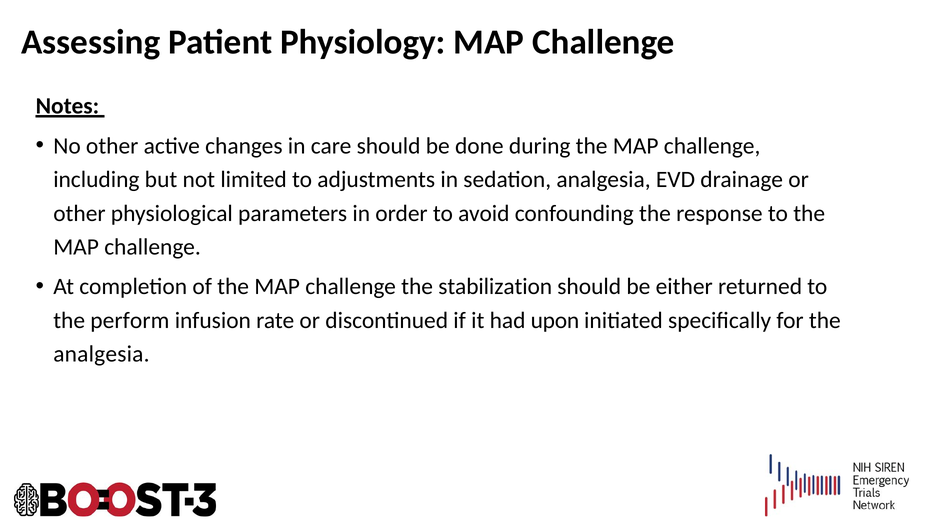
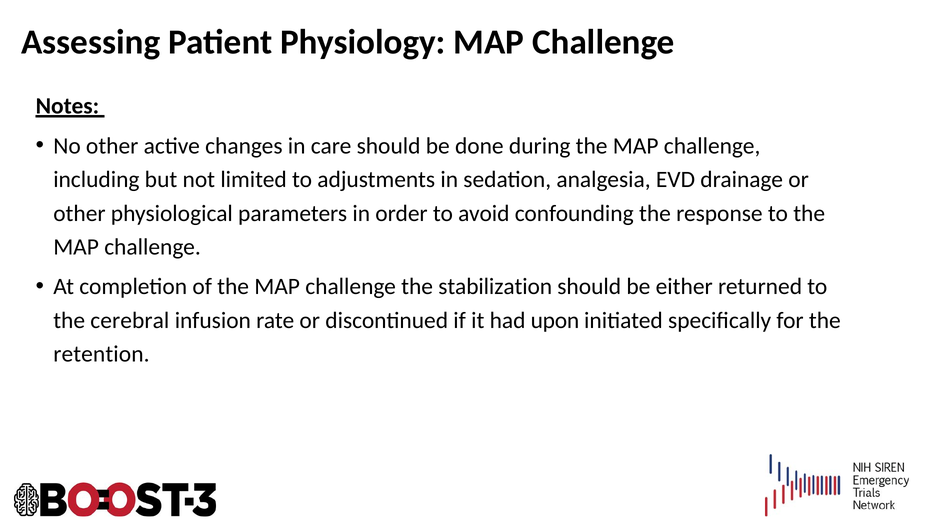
perform: perform -> cerebral (130, 321)
analgesia: analgesia -> retention (101, 354)
